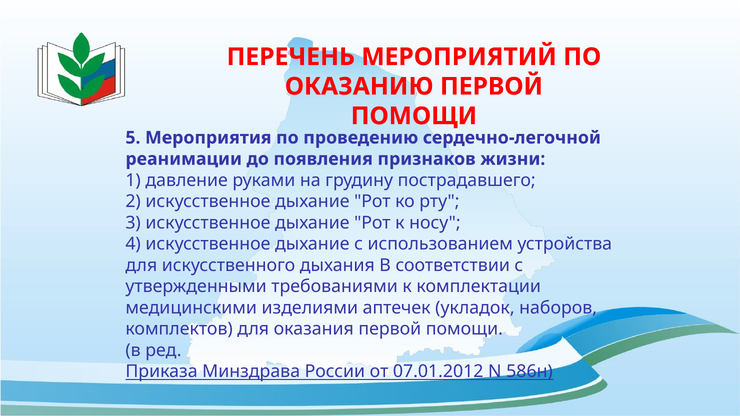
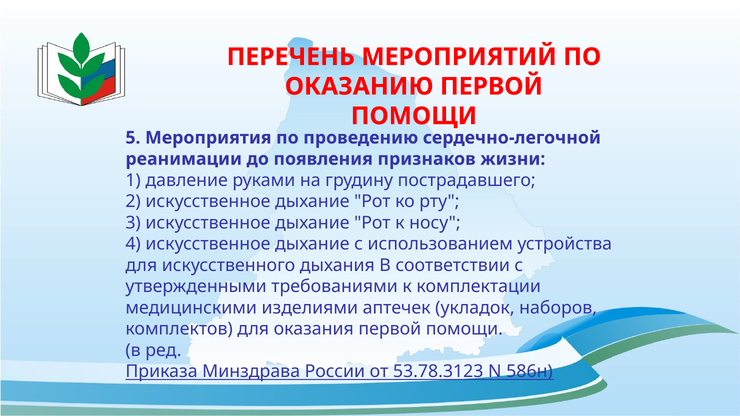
07.01.2012: 07.01.2012 -> 53.78.3123 (438, 372)
